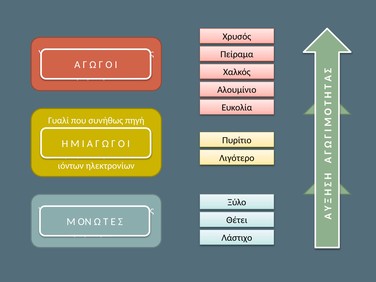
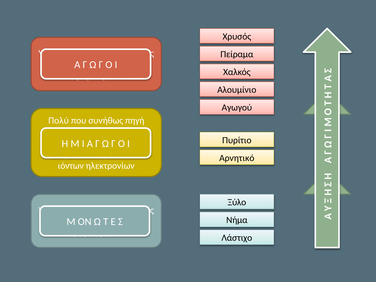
Ευκολία: Ευκολία -> Αγωγού (237, 108)
Γυαλί: Γυαλί -> Πολύ (59, 121)
Λιγότερο: Λιγότερο -> Αρνητικό (237, 158)
Θέτει: Θέτει -> Νήμα (237, 220)
